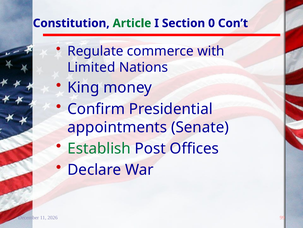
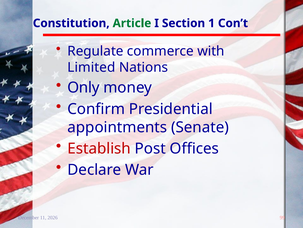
0: 0 -> 1 (212, 23)
King: King -> Only (83, 87)
Establish colour: green -> red (99, 148)
